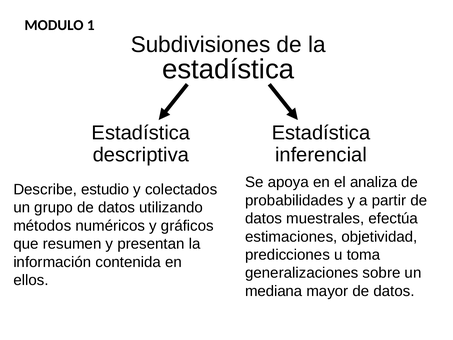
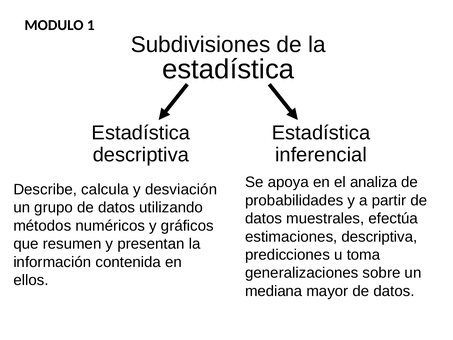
estudio: estudio -> calcula (105, 189)
colectados: colectados -> desviación (181, 189)
estimaciones objetividad: objetividad -> descriptiva (379, 237)
